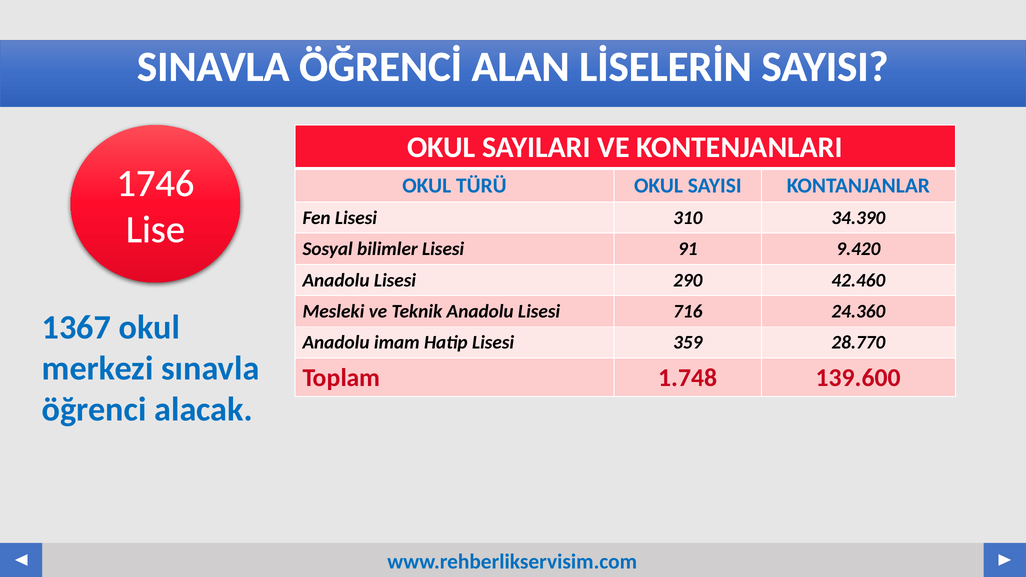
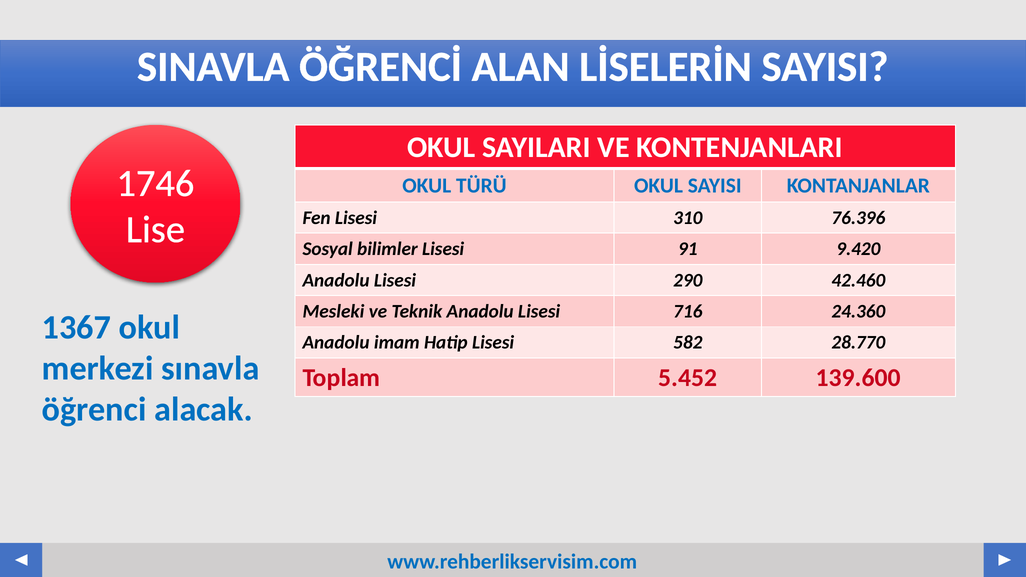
34.390: 34.390 -> 76.396 (858, 218)
359: 359 -> 582 (688, 343)
1.748: 1.748 -> 5.452 (688, 378)
